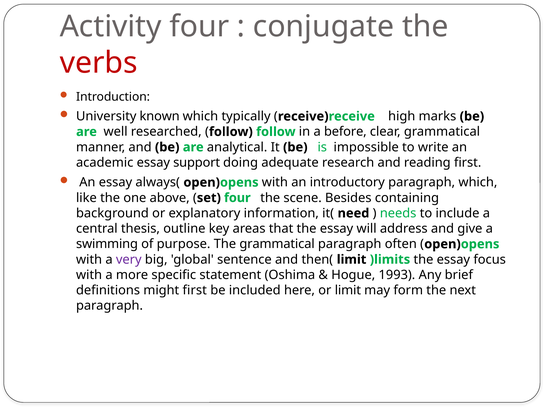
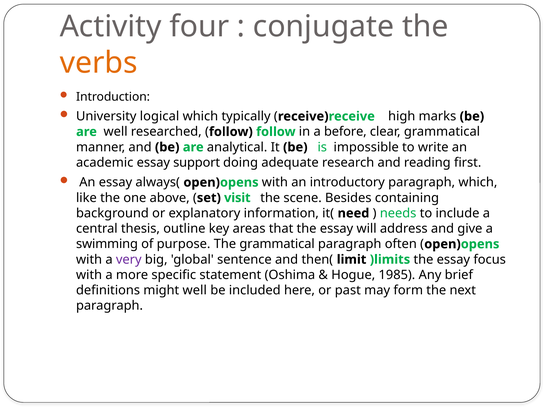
verbs colour: red -> orange (99, 63)
known: known -> logical (160, 116)
set four: four -> visit (237, 198)
1993: 1993 -> 1985 (397, 275)
might first: first -> well (195, 290)
or limit: limit -> past (348, 290)
